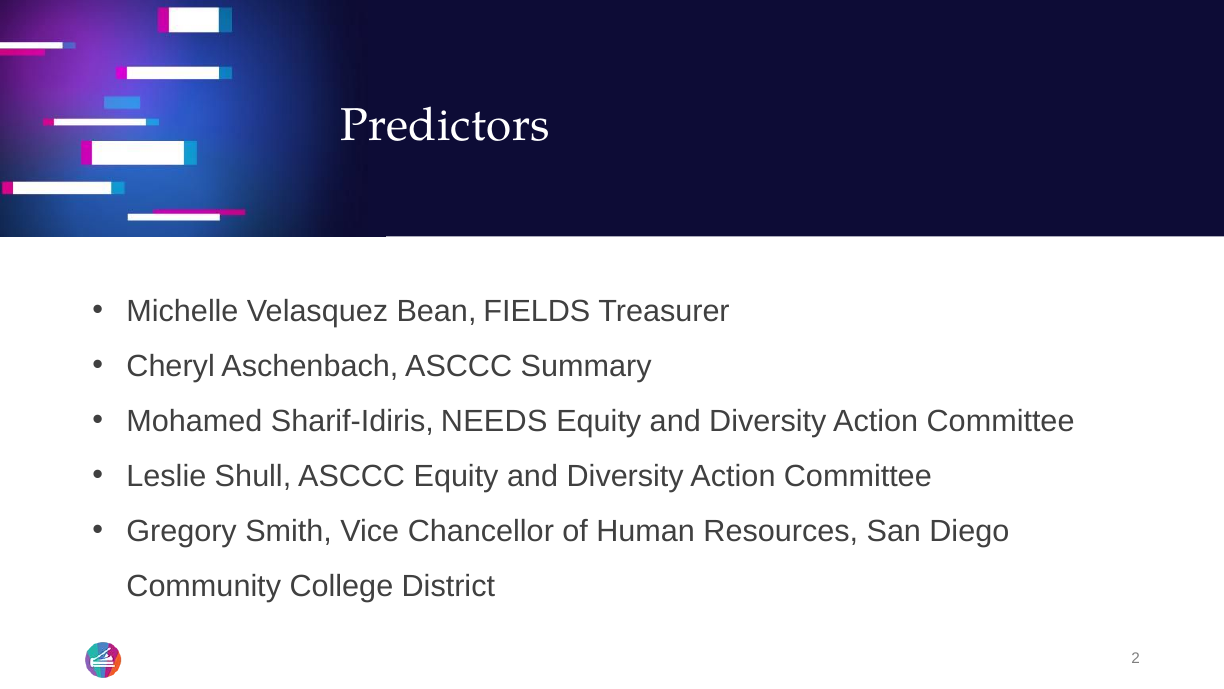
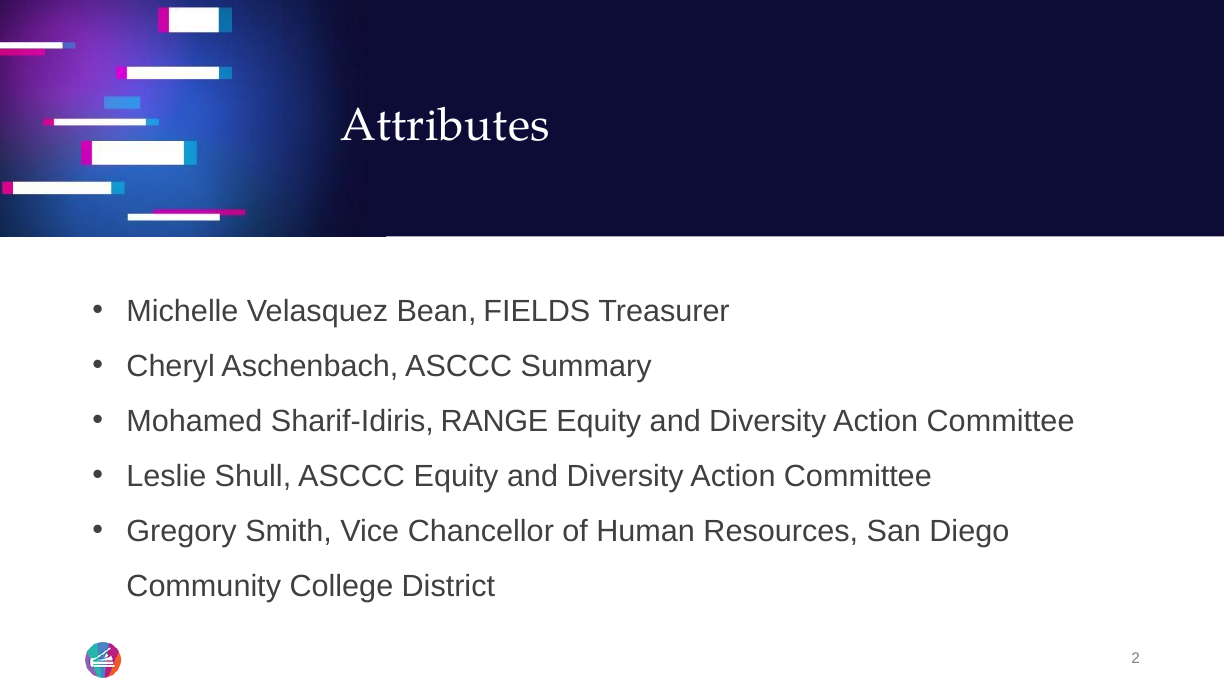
Predictors: Predictors -> Attributes (445, 125)
NEEDS: NEEDS -> RANGE (494, 421)
